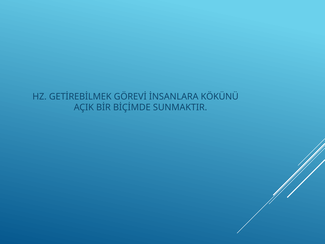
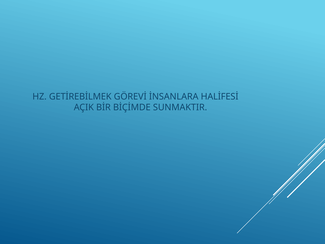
KÖKÜNÜ: KÖKÜNÜ -> HALİFESİ (220, 96)
